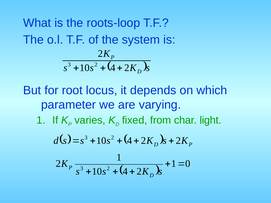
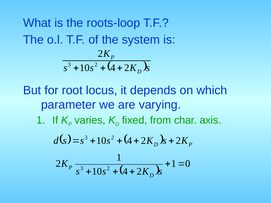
light: light -> axis (210, 120)
